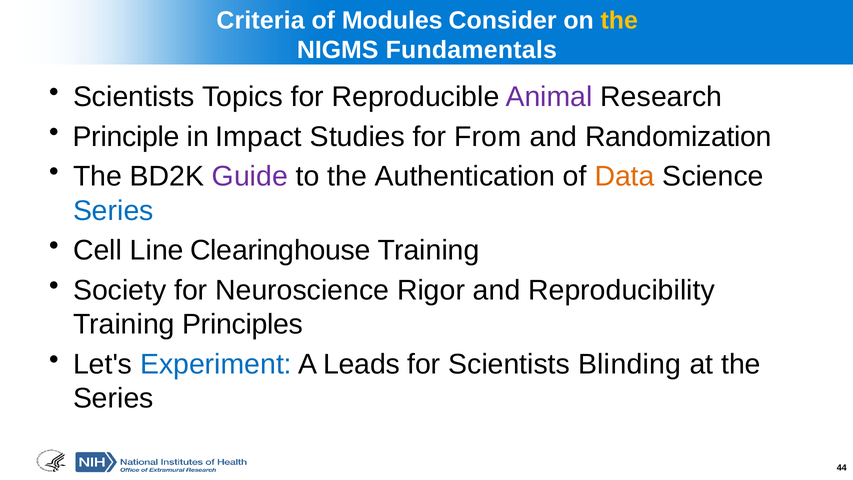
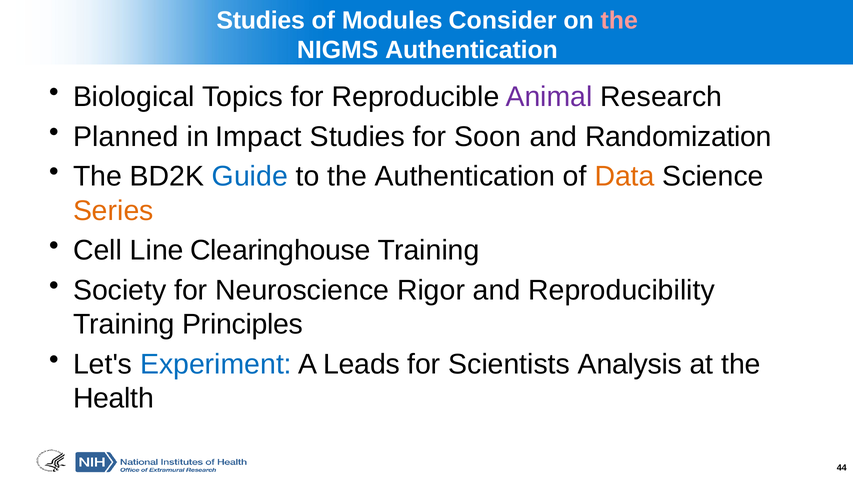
Criteria: Criteria -> Studies (261, 20)
the colour: yellow -> pink (619, 20)
NIGMS Fundamentals: Fundamentals -> Authentication (471, 50)
Scientists: Scientists -> Biological (134, 97)
Principle: Principle -> Planned (126, 137)
From: From -> Soon (488, 137)
Guide colour: purple -> blue (250, 177)
Series colour: blue -> orange (113, 211)
Blinding: Blinding -> Analysis (630, 364)
Series: Series -> Health (113, 398)
